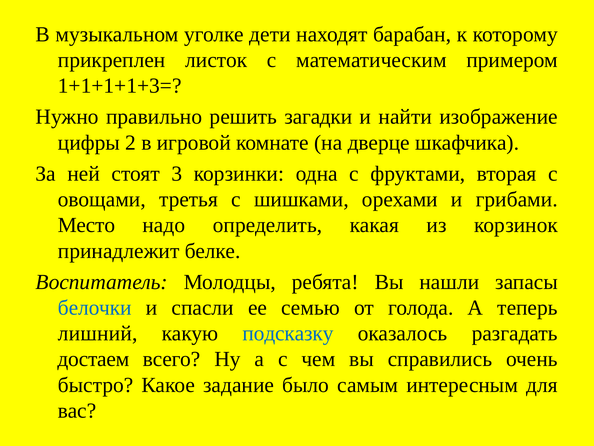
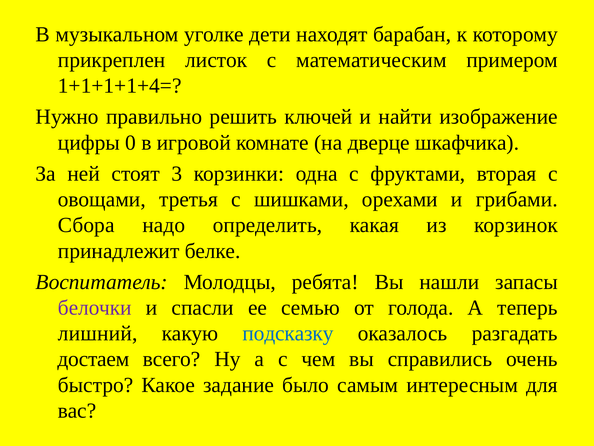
1+1+1+1+3=: 1+1+1+1+3= -> 1+1+1+1+4= (120, 86)
загадки: загадки -> ключей (318, 117)
2: 2 -> 0 (131, 142)
Место: Место -> Сбора (86, 225)
белочки colour: blue -> purple (95, 307)
